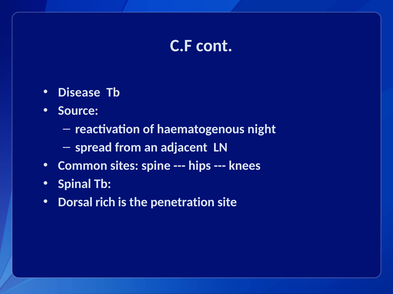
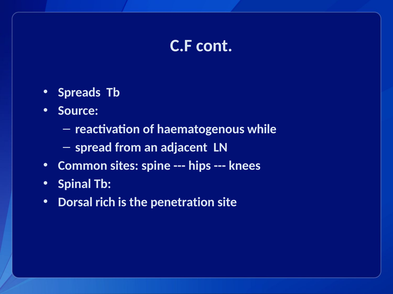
Disease: Disease -> Spreads (79, 93)
night: night -> while (262, 129)
